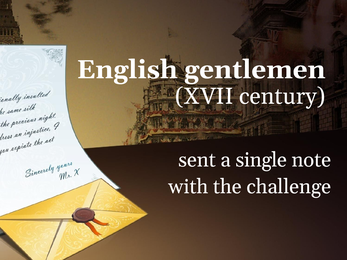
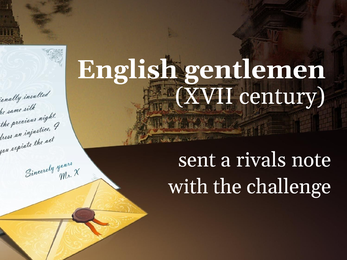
single: single -> rivals (261, 160)
